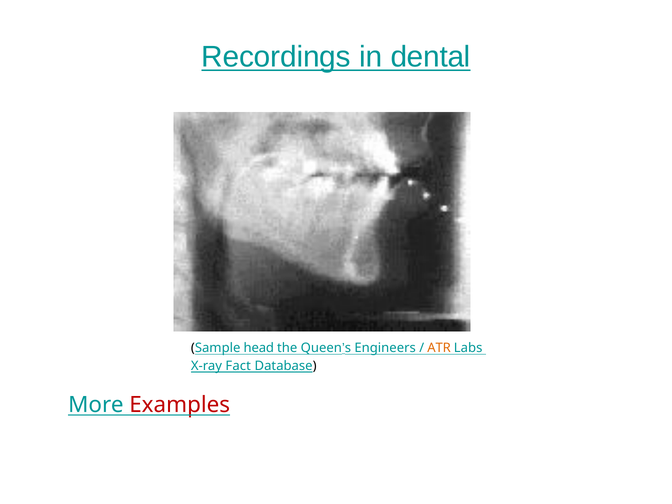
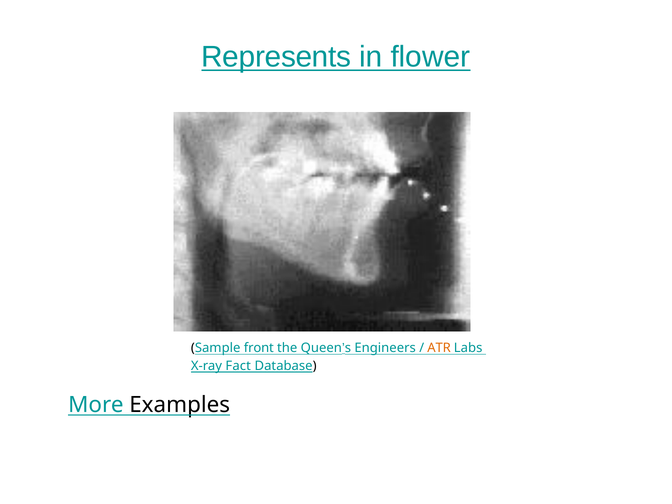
Recordings: Recordings -> Represents (276, 57)
dental: dental -> flower (430, 57)
head: head -> front (259, 348)
Examples colour: red -> black (180, 405)
